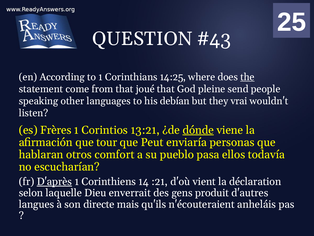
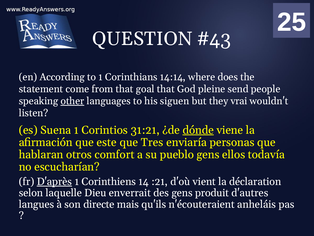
14:25: 14:25 -> 14:14 (173, 77)
the underline: present -> none (247, 77)
joué: joué -> goal (145, 89)
other underline: none -> present (72, 101)
debían: debían -> siguen (175, 101)
Frères: Frères -> Suena (56, 130)
13:21: 13:21 -> 31:21 (145, 130)
tour: tour -> este (107, 142)
Peut: Peut -> Tres (152, 142)
pueblo pasa: pasa -> gens (208, 154)
